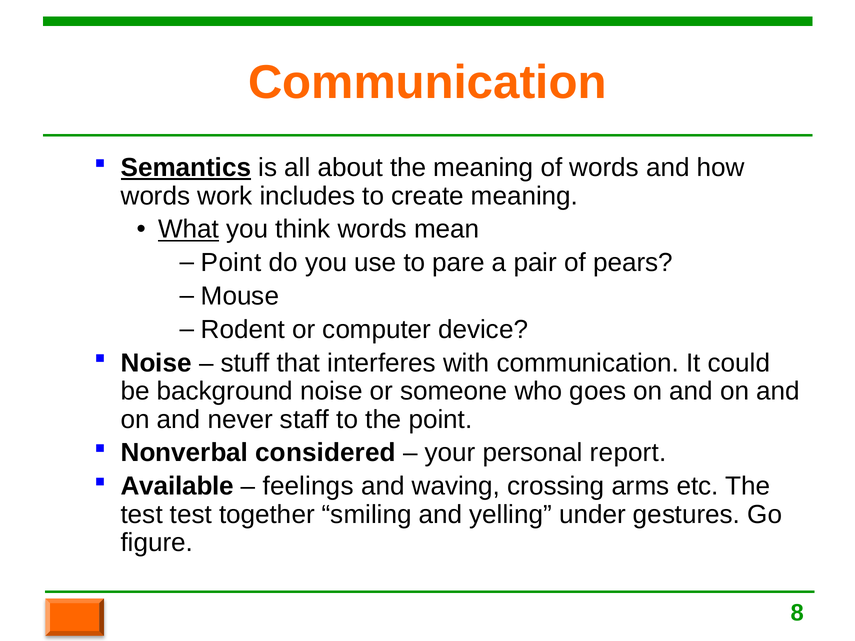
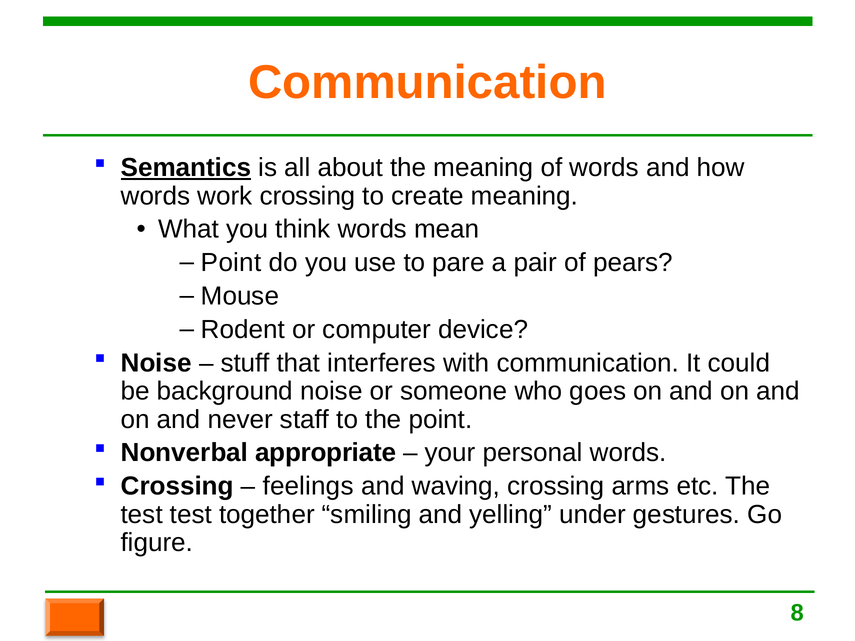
work includes: includes -> crossing (308, 196)
What underline: present -> none (189, 229)
considered: considered -> appropriate (326, 453)
personal report: report -> words (628, 453)
Available: Available -> Crossing (177, 486)
